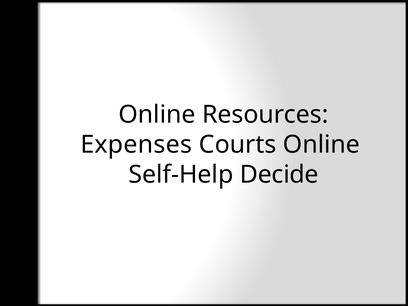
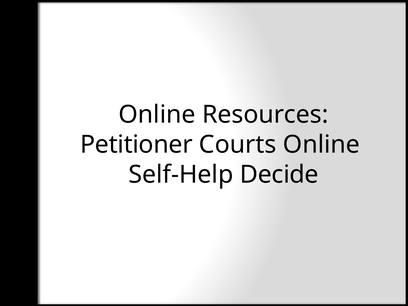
Expenses: Expenses -> Petitioner (136, 145)
